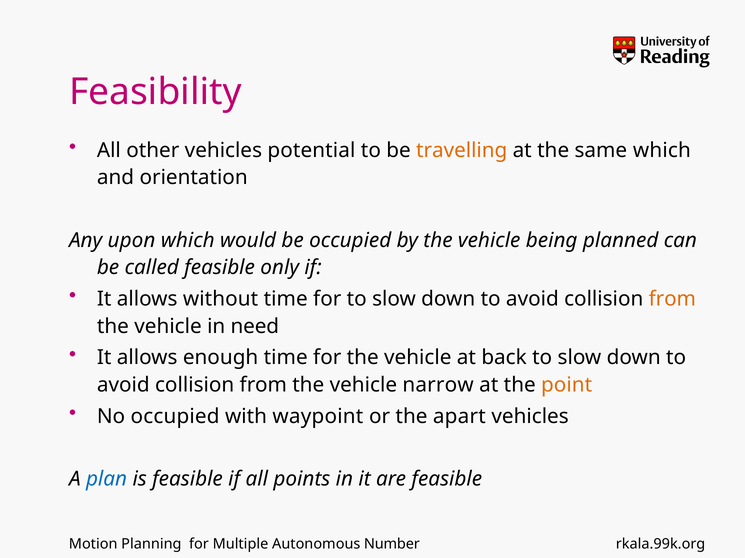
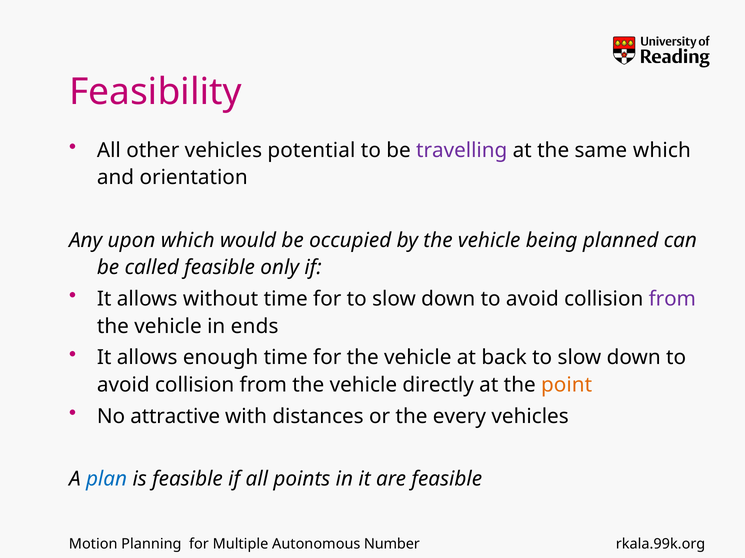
travelling colour: orange -> purple (462, 150)
from colour: orange -> purple (672, 299)
need: need -> ends (255, 327)
narrow: narrow -> directly (438, 385)
No occupied: occupied -> attractive (175, 417)
waypoint: waypoint -> distances (318, 417)
apart: apart -> every (459, 417)
